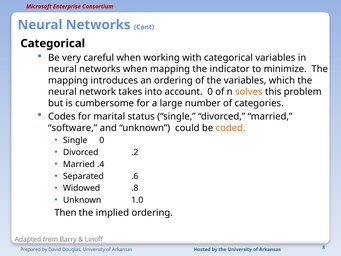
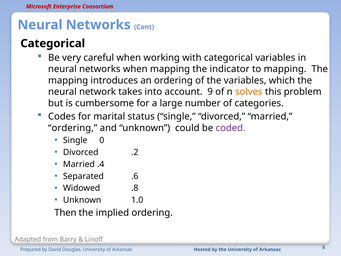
to minimize: minimize -> mapping (285, 69)
account 0: 0 -> 9 (210, 92)
software: software -> ordering (73, 128)
coded colour: orange -> purple (231, 128)
